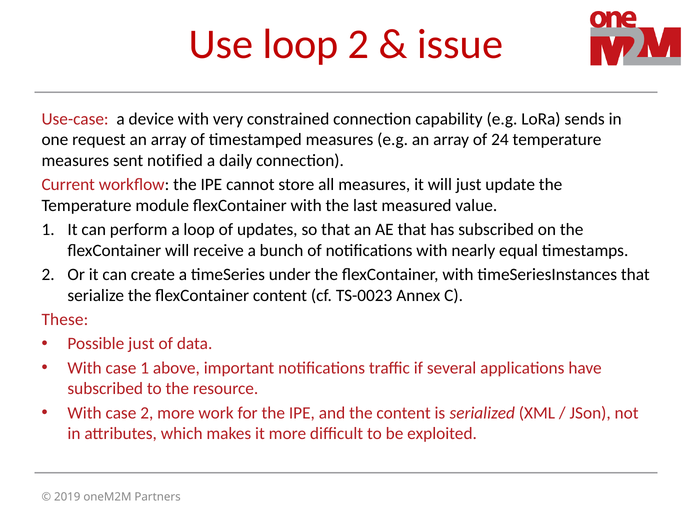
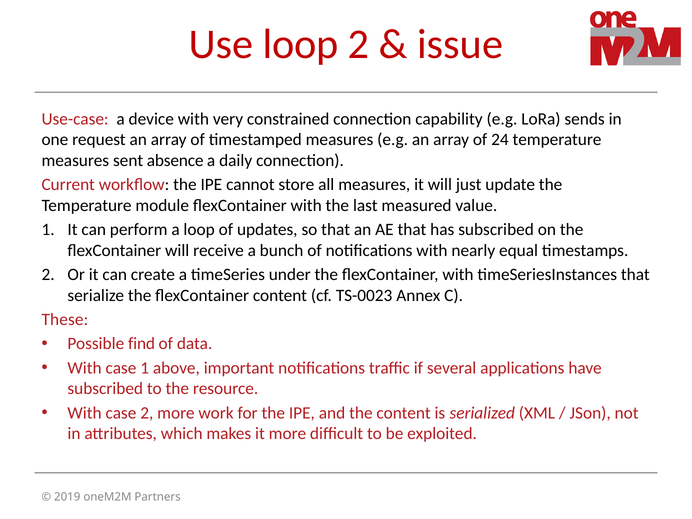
notified: notified -> absence (175, 160)
Possible just: just -> find (142, 344)
